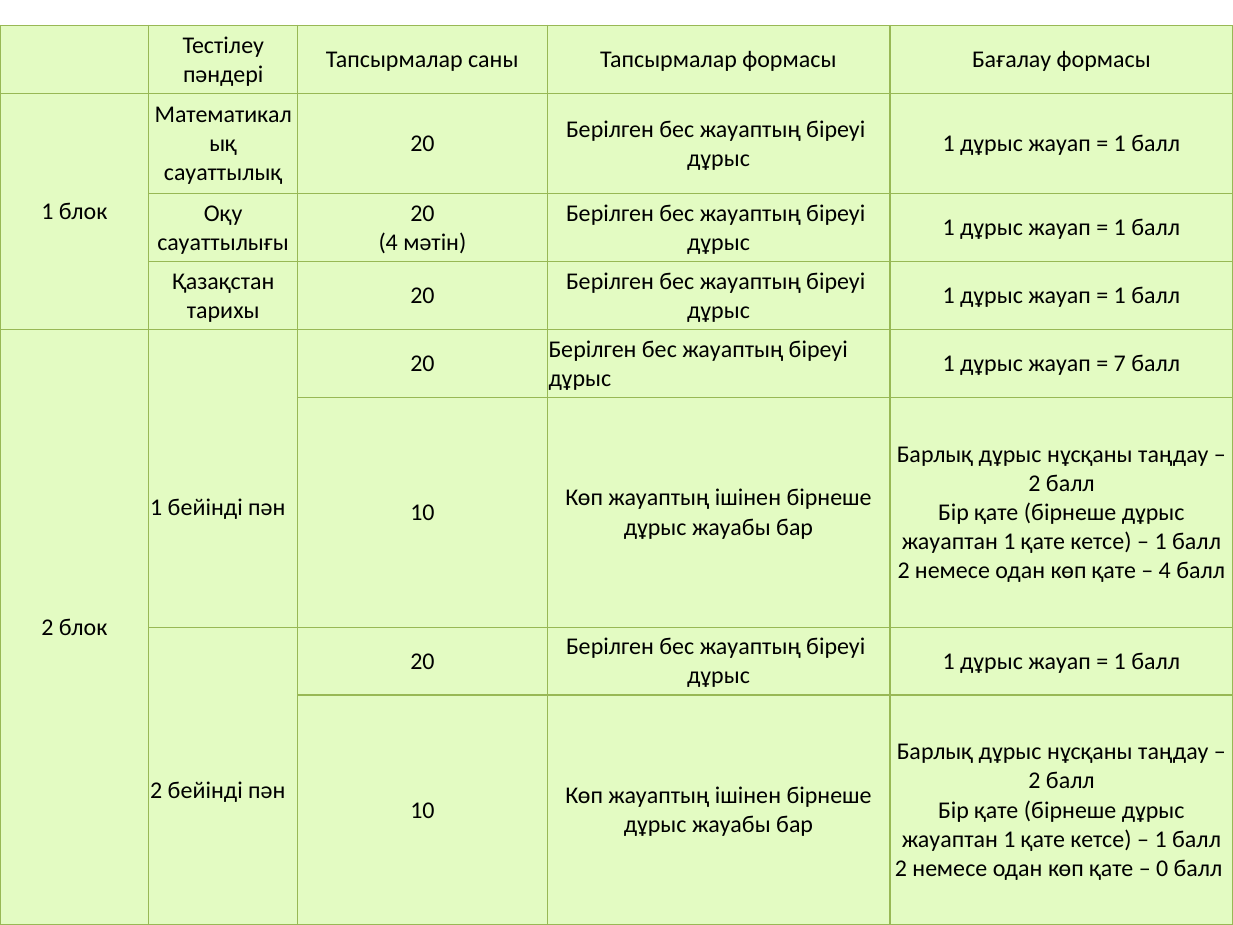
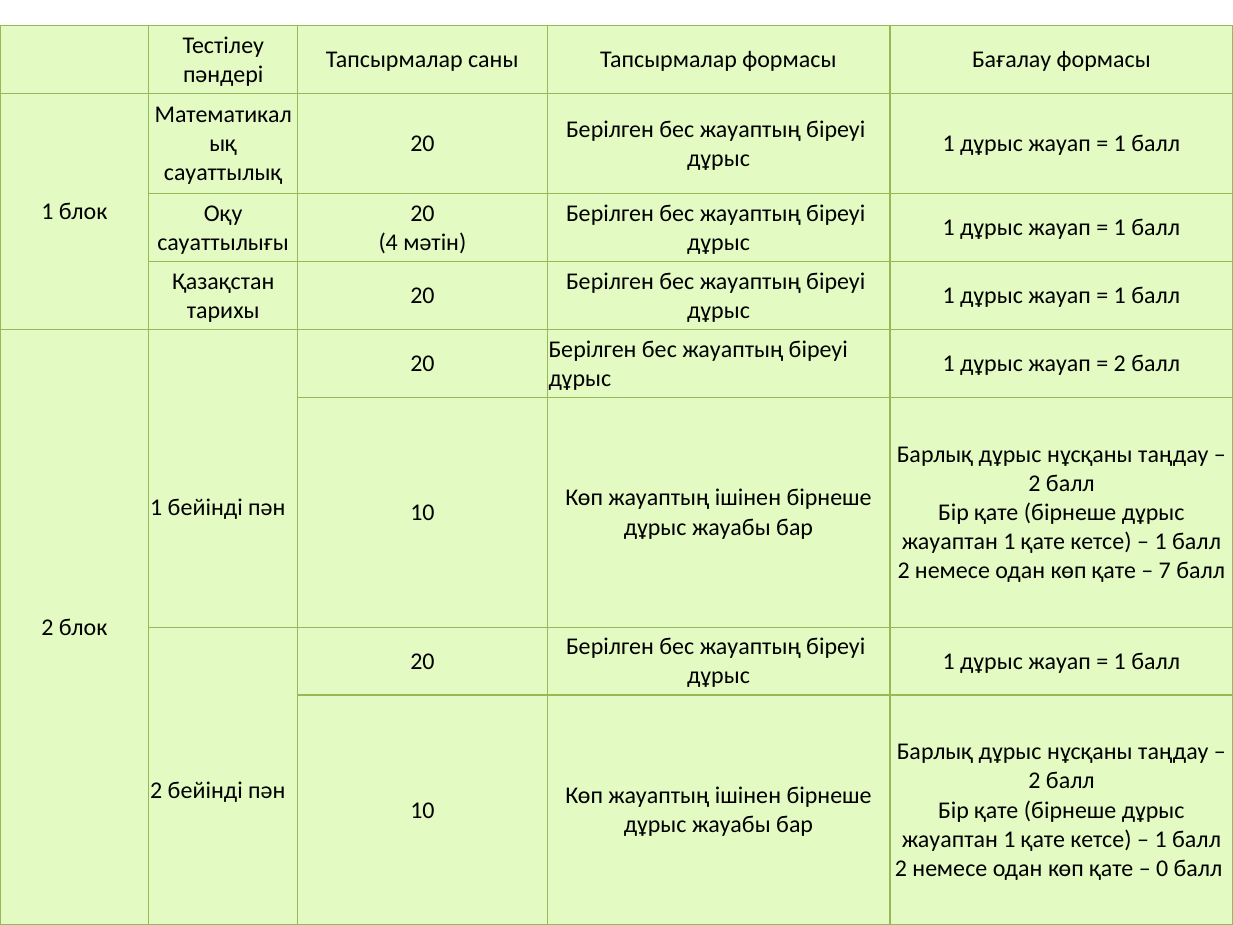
7: 7 -> 2 (1120, 364)
4: 4 -> 7 (1165, 571)
